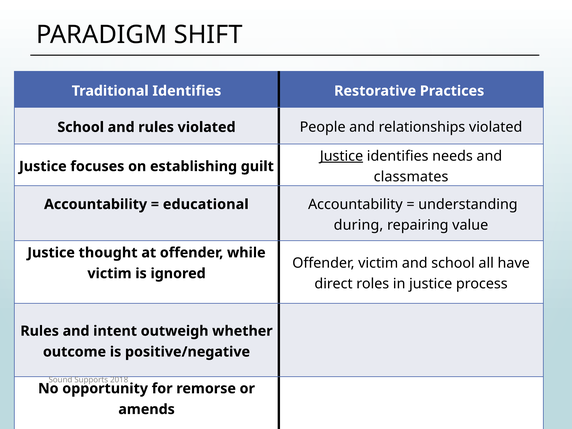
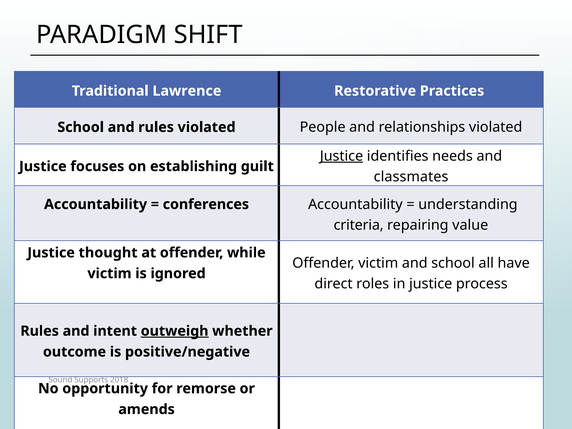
Traditional Identifies: Identifies -> Lawrence (187, 91)
educational: educational -> conferences (206, 204)
during: during -> criteria (359, 225)
outweigh underline: none -> present (175, 331)
